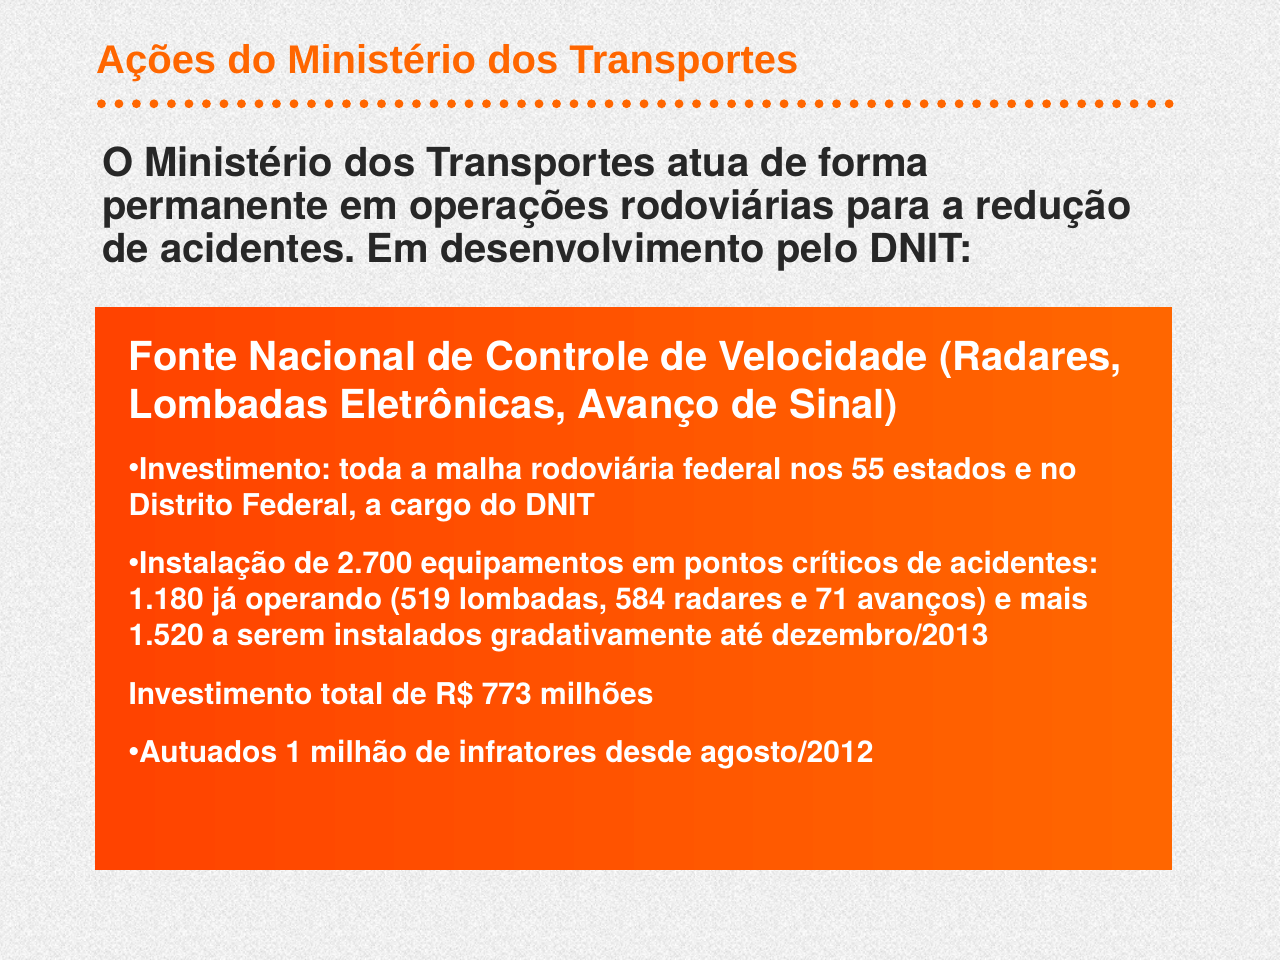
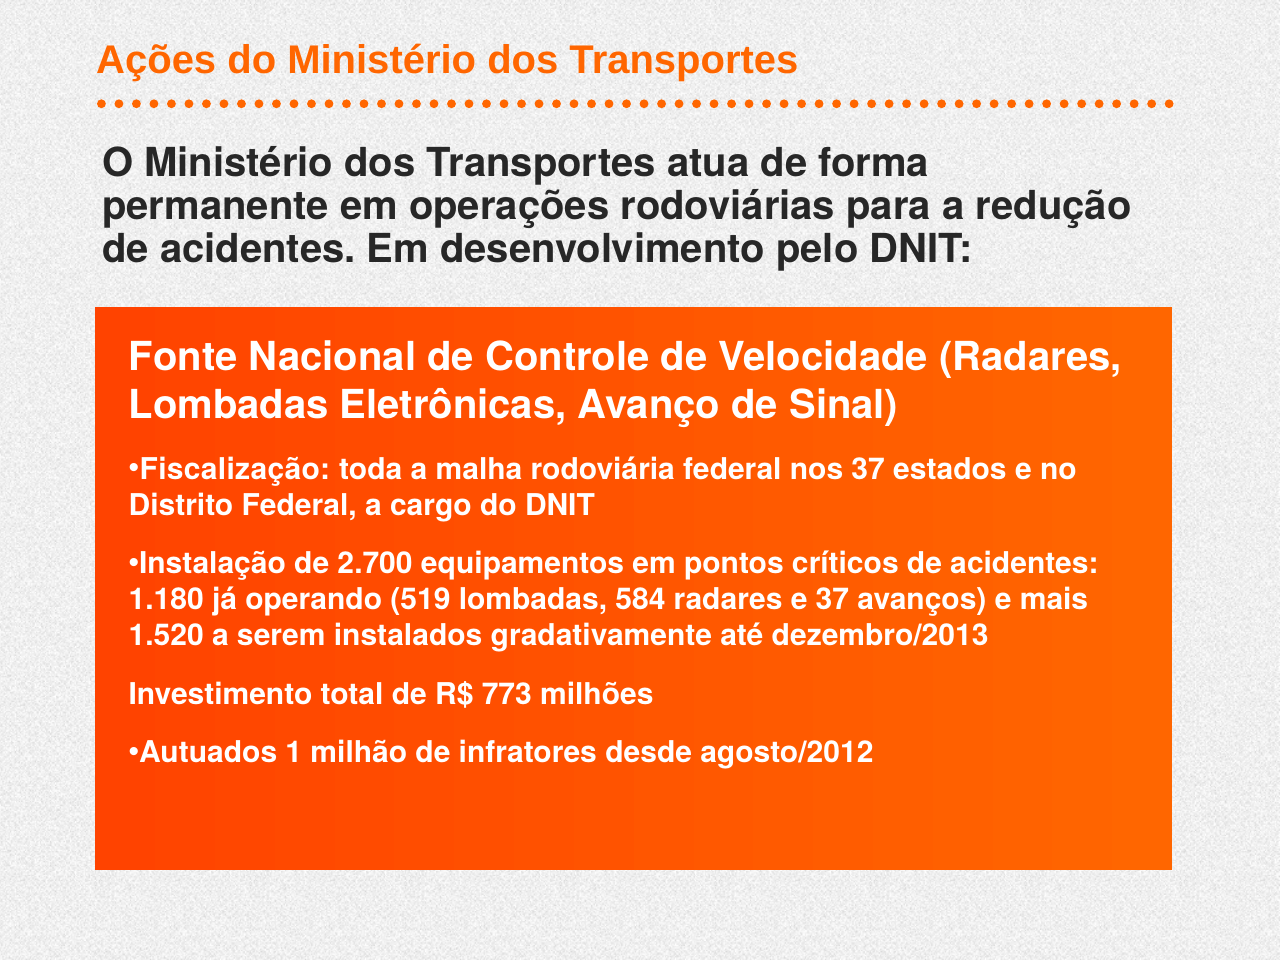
Investimento: Investimento -> Fiscalização (235, 469)
nos 55: 55 -> 37 (868, 469)
e 71: 71 -> 37 (832, 600)
